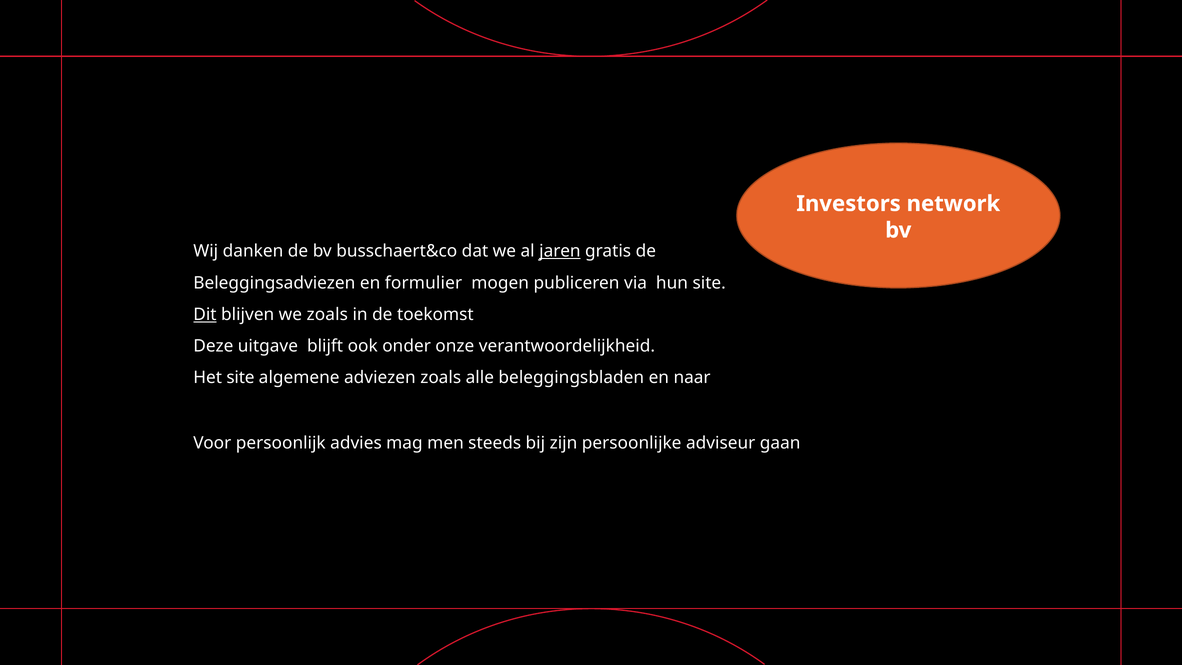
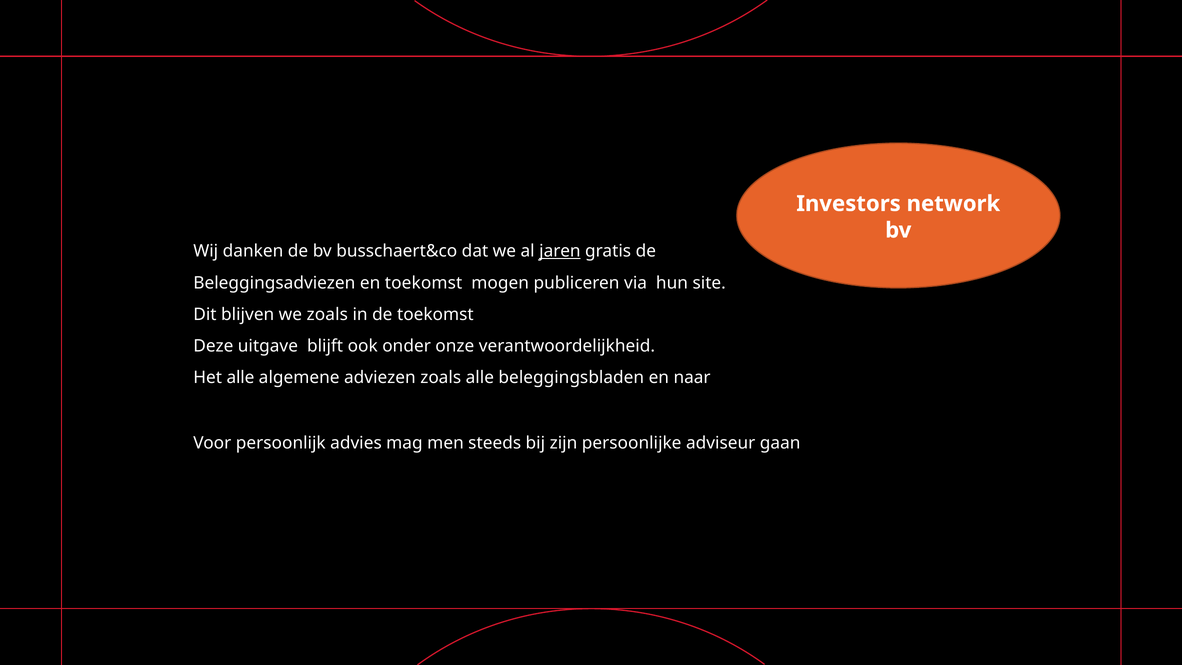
en formulier: formulier -> toekomst (424, 283)
Dit underline: present -> none (205, 314)
Het site: site -> alle (240, 377)
